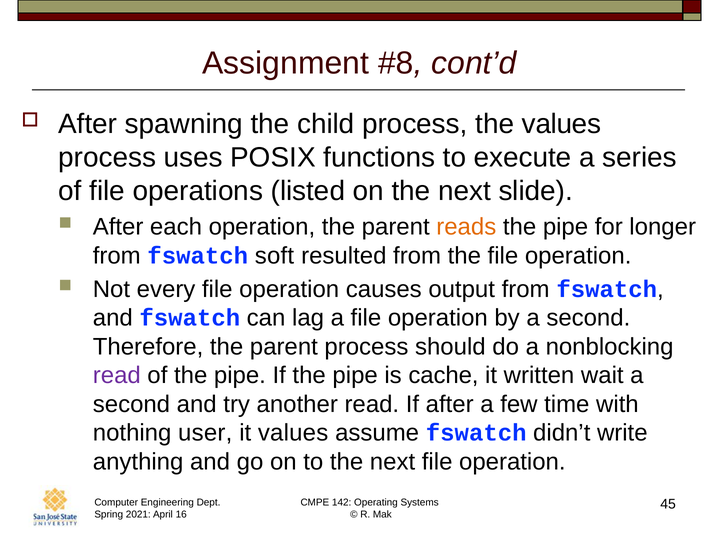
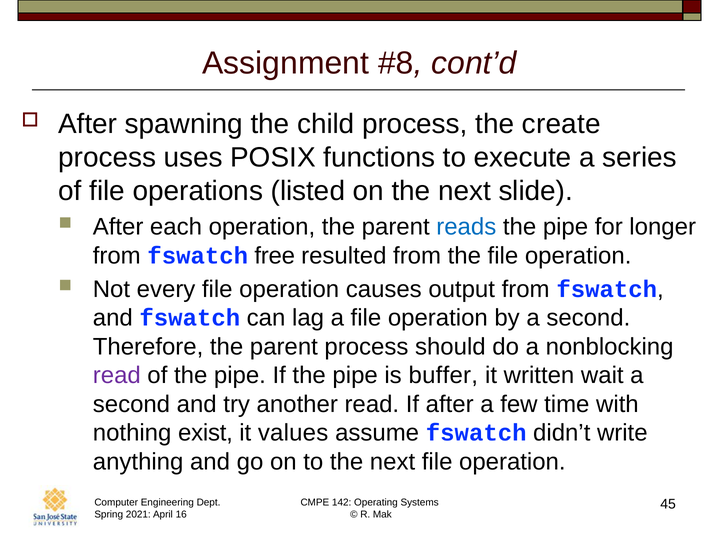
the values: values -> create (561, 124)
reads colour: orange -> blue (466, 227)
soft: soft -> free (275, 256)
cache: cache -> buffer (443, 376)
user: user -> exist (205, 433)
